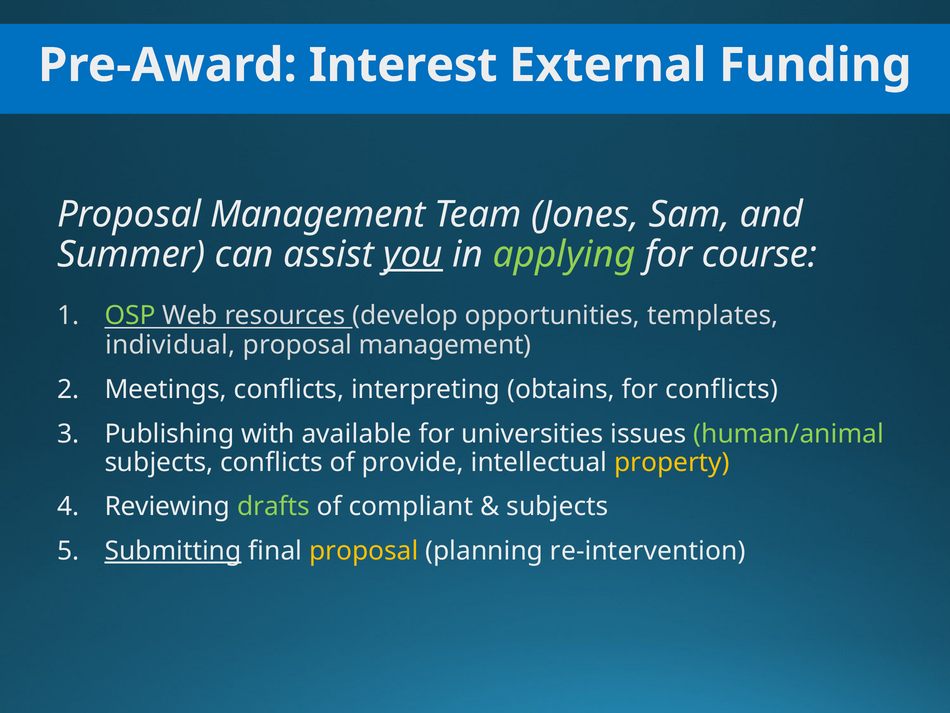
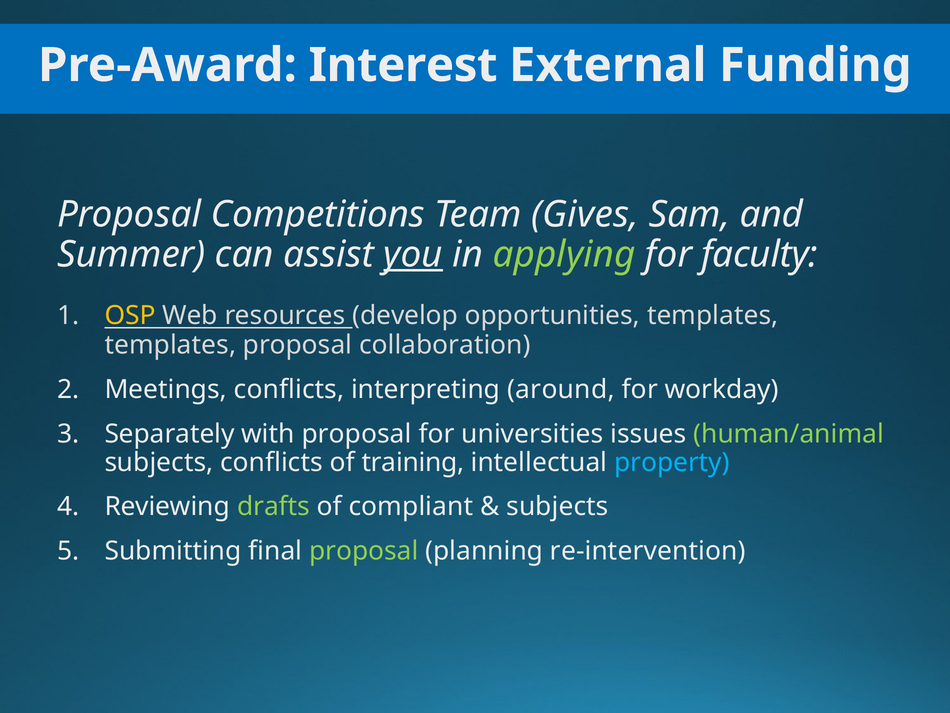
Management: Management -> Competitions (318, 214)
Jones: Jones -> Gives (585, 214)
course: course -> faculty (760, 254)
OSP colour: light green -> yellow (130, 315)
individual: individual -> templates (170, 345)
management: management -> collaboration (445, 345)
obtains: obtains -> around (561, 389)
for conflicts: conflicts -> workday (722, 389)
Publishing: Publishing -> Separately (170, 434)
with available: available -> proposal (357, 434)
provide: provide -> training (413, 462)
property colour: yellow -> light blue (672, 462)
Submitting underline: present -> none (173, 551)
proposal colour: yellow -> light green (364, 551)
